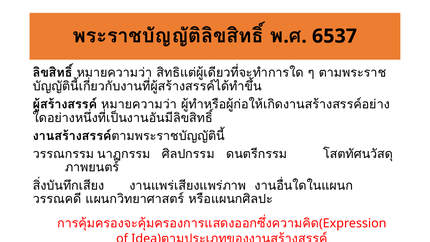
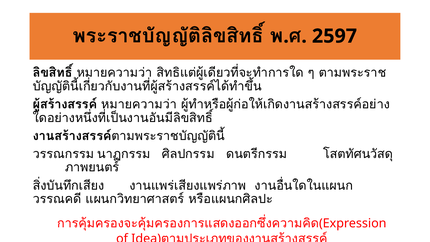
6537: 6537 -> 2597 (335, 36)
